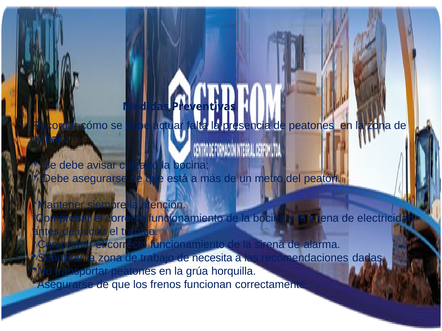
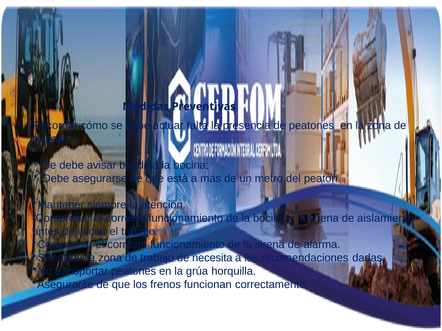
calzado: calzado -> bandeja (139, 165)
electricidad: electricidad -> aislamiento (386, 218)
